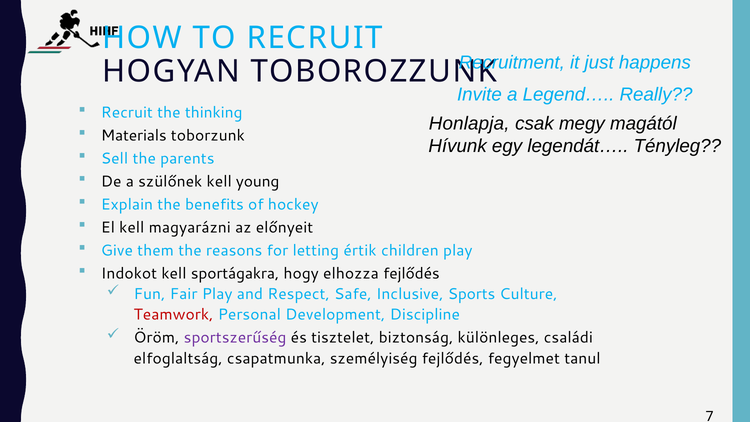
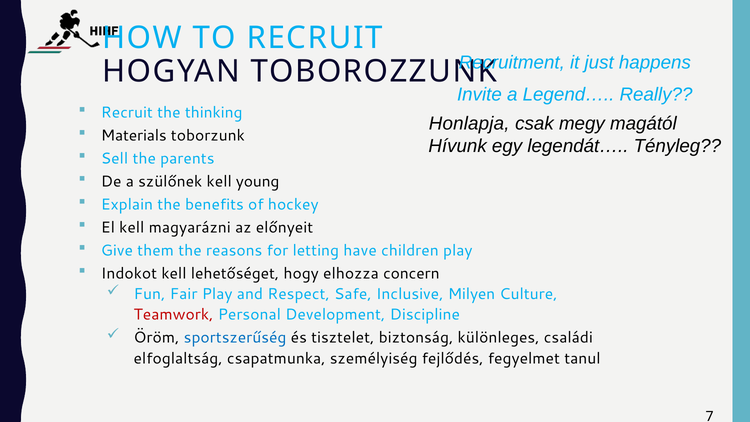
értik: értik -> have (360, 250)
sportágakra: sportágakra -> lehetőséget (235, 273)
elhozza fejlődés: fejlődés -> concern (411, 273)
Sports: Sports -> Milyen (471, 294)
sportszerűség colour: purple -> blue (235, 338)
